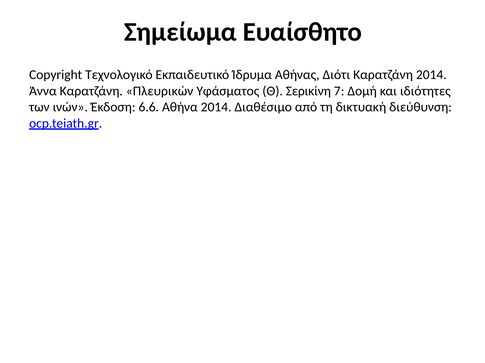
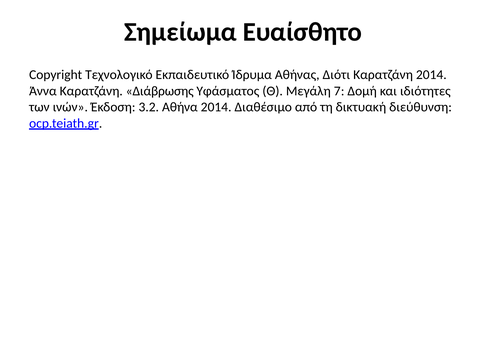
Πλευρικών: Πλευρικών -> Διάβρωσης (160, 91)
Σερικίνη: Σερικίνη -> Μεγάλη (308, 91)
6.6: 6.6 -> 3.2 (149, 107)
